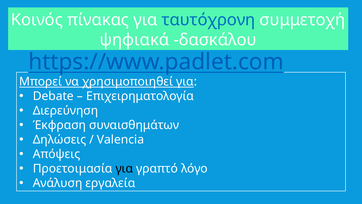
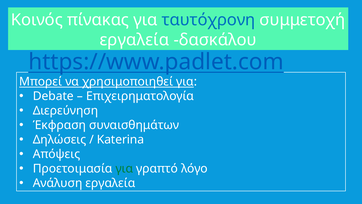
ψηφιακά: ψηφιακά -> εργαλεία (134, 40)
Valencia: Valencia -> Katerina (121, 139)
για colour: black -> green (124, 168)
